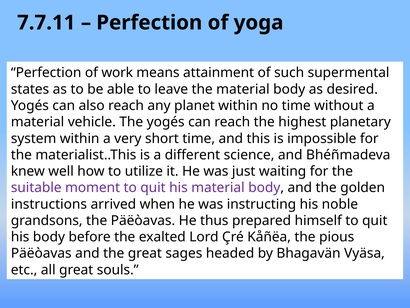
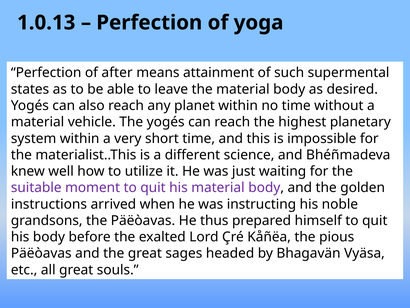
7.7.11: 7.7.11 -> 1.0.13 (46, 23)
work: work -> after (117, 73)
